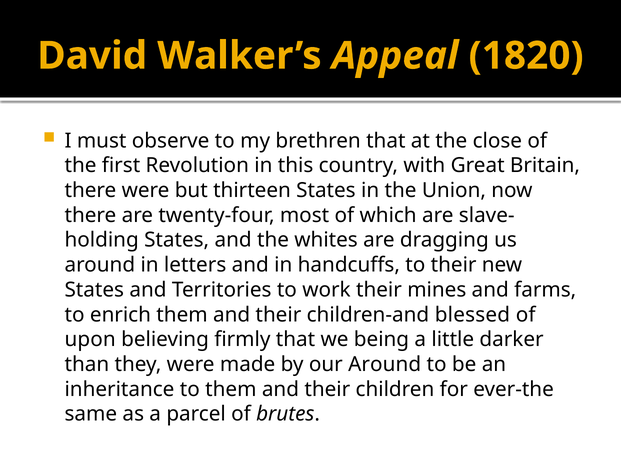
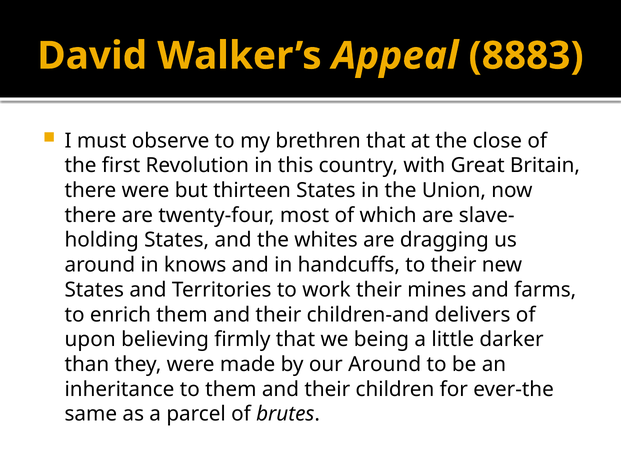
1820: 1820 -> 8883 (526, 56)
letters: letters -> knows (195, 265)
blessed: blessed -> delivers (473, 315)
